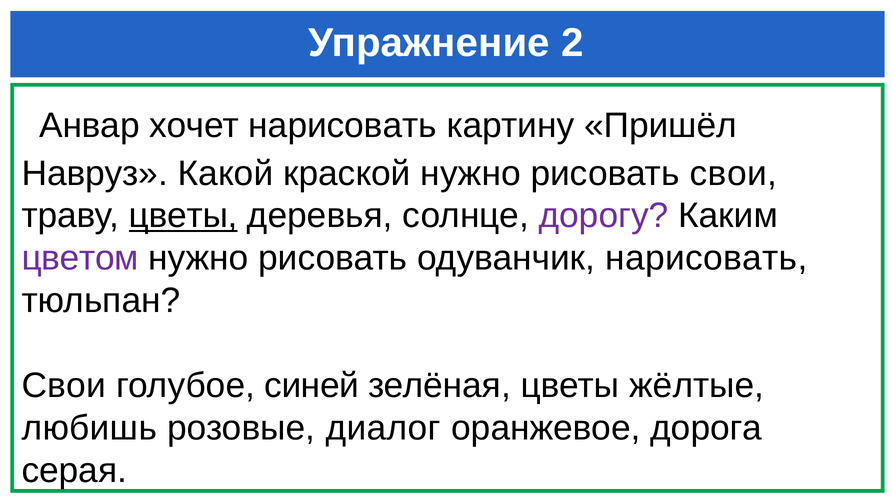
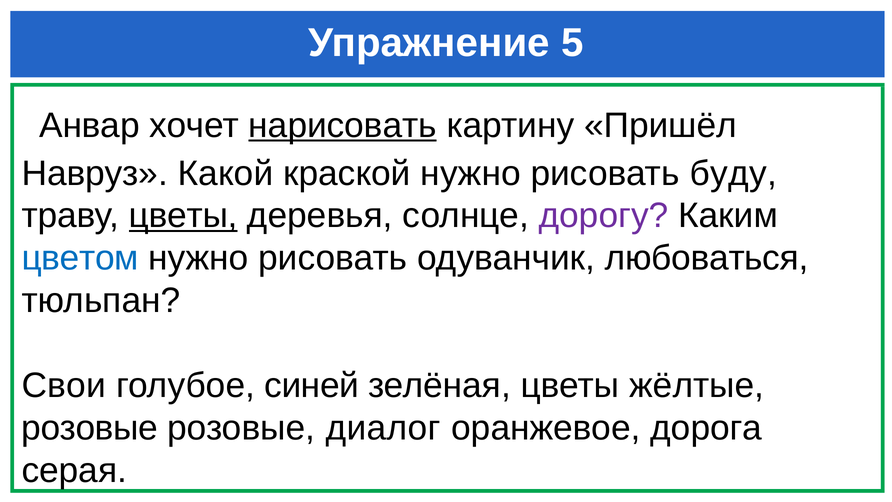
2: 2 -> 5 (572, 43)
нарисовать underline: none -> present (343, 125)
рисовать свои: свои -> буду (733, 173)
цветом colour: purple -> blue (80, 258)
одуванчик нарисовать: нарисовать -> любоваться (707, 258)
любишь: любишь -> розовые (90, 428)
